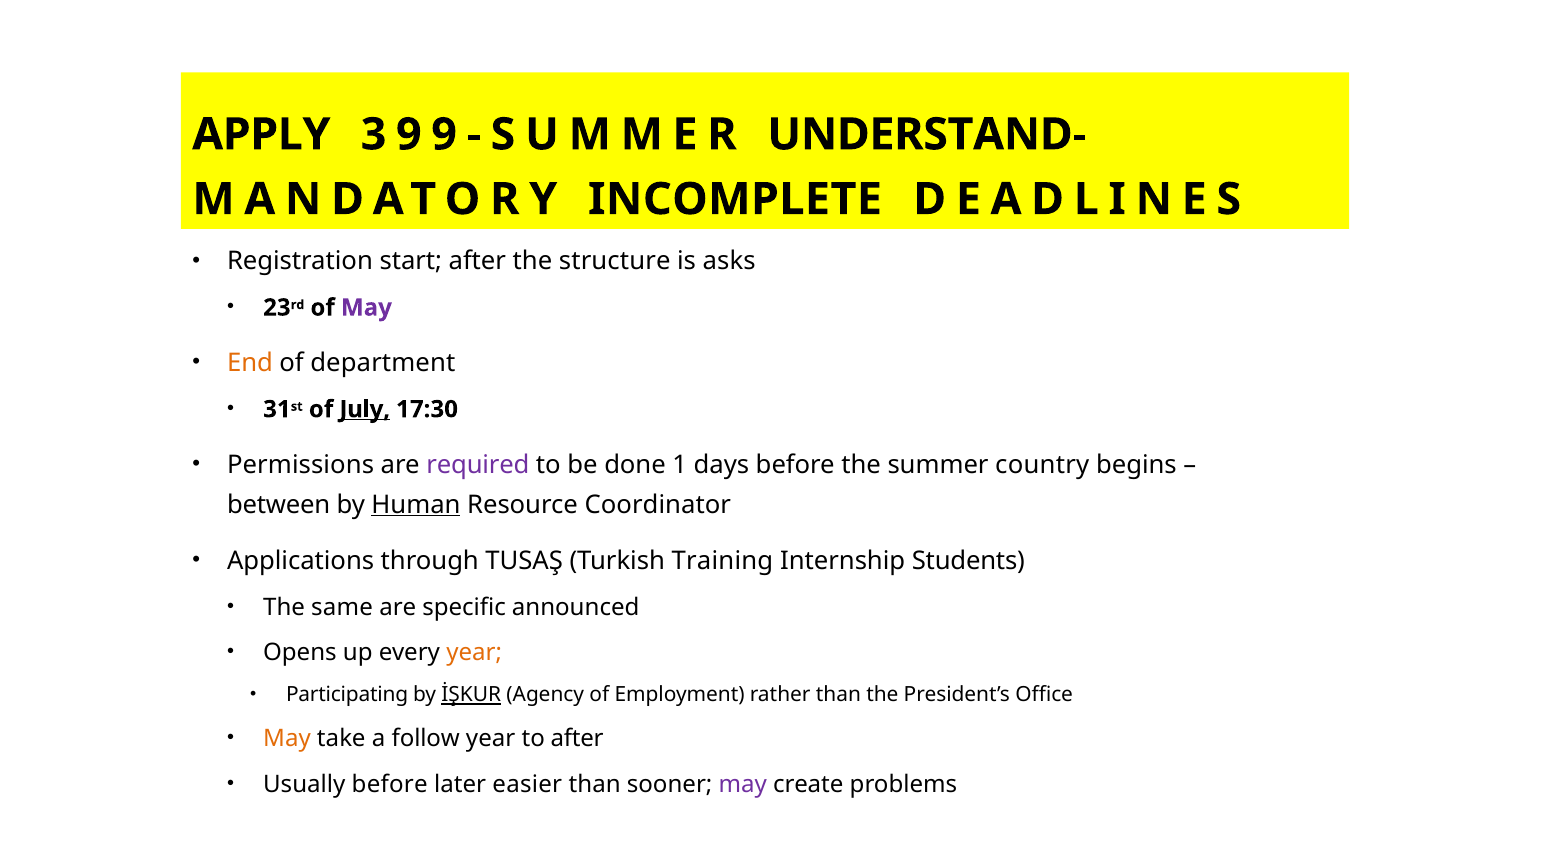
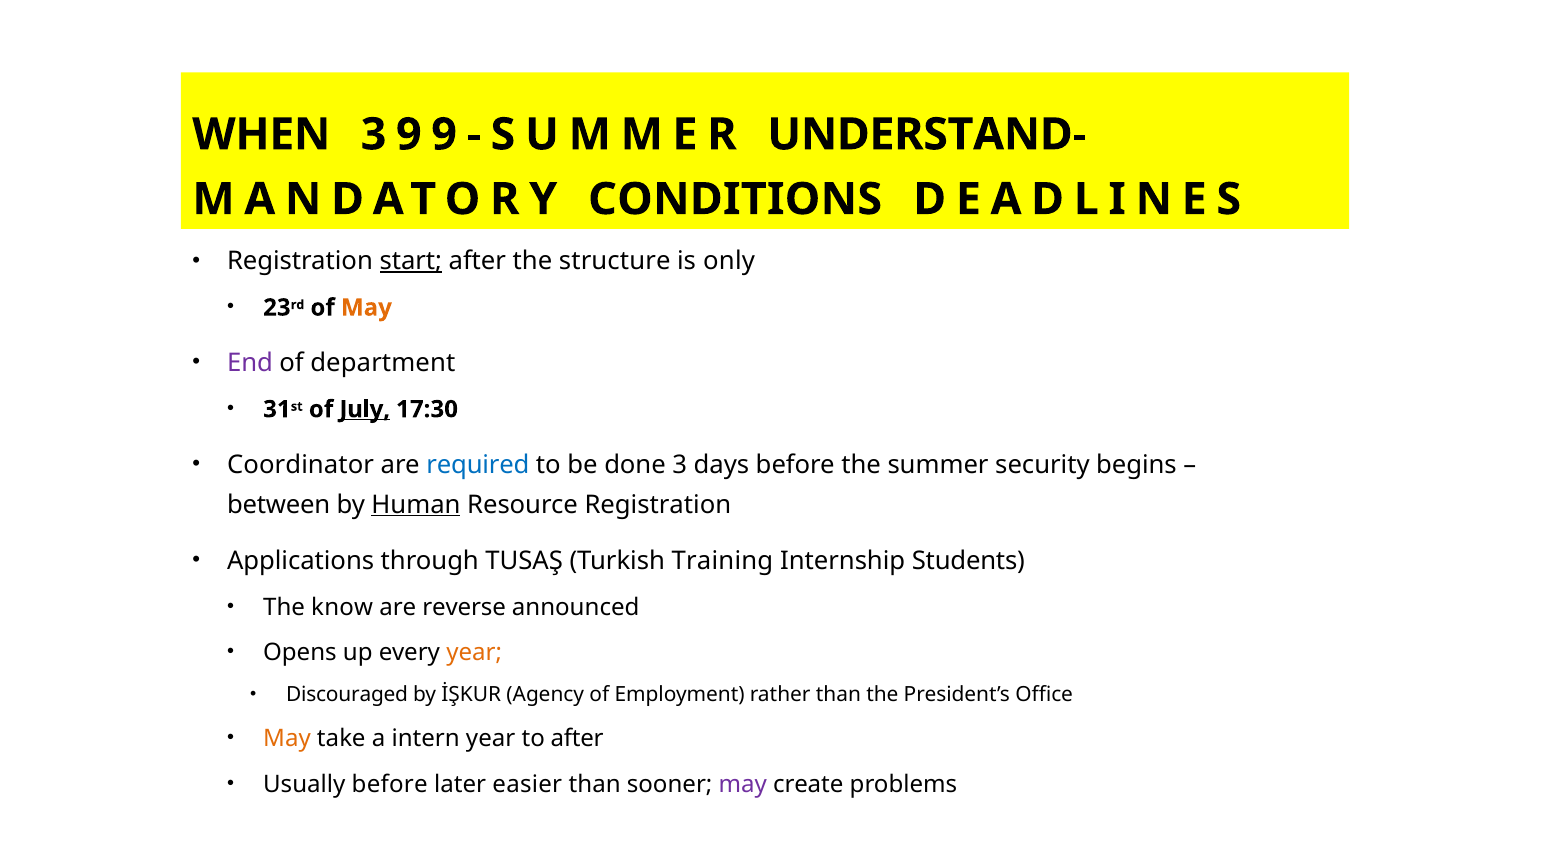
APPLY: APPLY -> WHEN (261, 135)
INCOMPLETE: INCOMPLETE -> CONDITIONS (735, 199)
start underline: none -> present (411, 261)
asks: asks -> only (729, 261)
May colour: purple -> orange (366, 308)
End colour: orange -> purple (250, 363)
Permissions: Permissions -> Coordinator (301, 465)
required colour: purple -> blue (478, 465)
1: 1 -> 3 (680, 465)
country: country -> security (1042, 465)
Resource Coordinator: Coordinator -> Registration (658, 505)
same: same -> know (342, 607)
specific: specific -> reverse (464, 607)
Participating: Participating -> Discouraged (347, 695)
İŞKUR underline: present -> none (471, 695)
follow: follow -> intern (426, 739)
